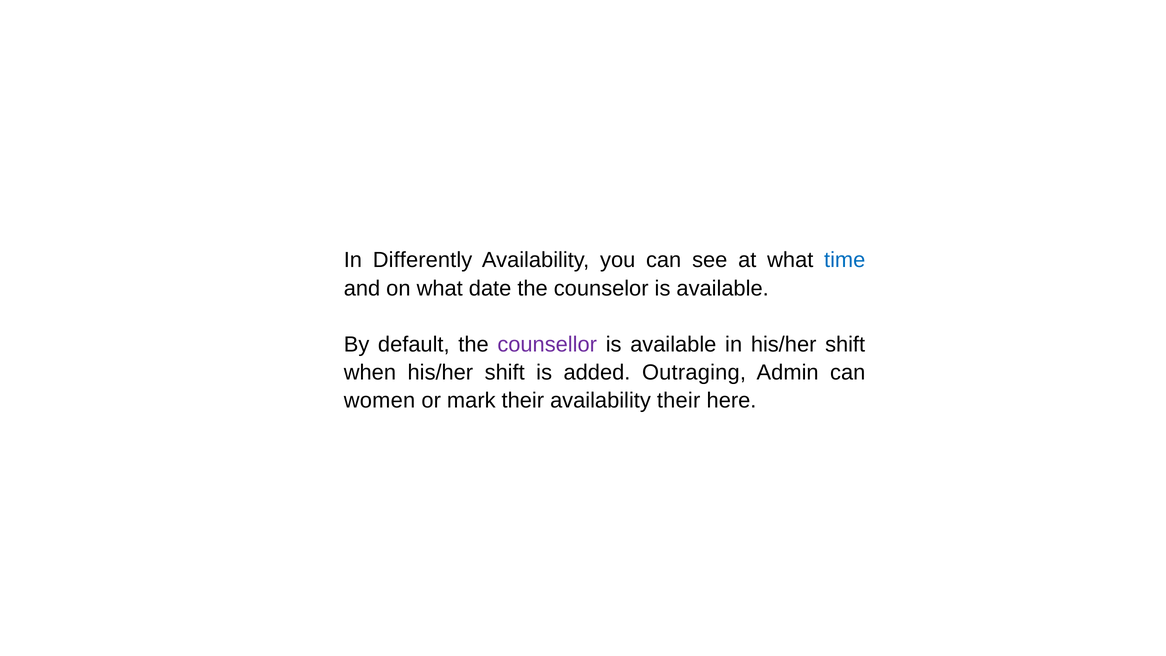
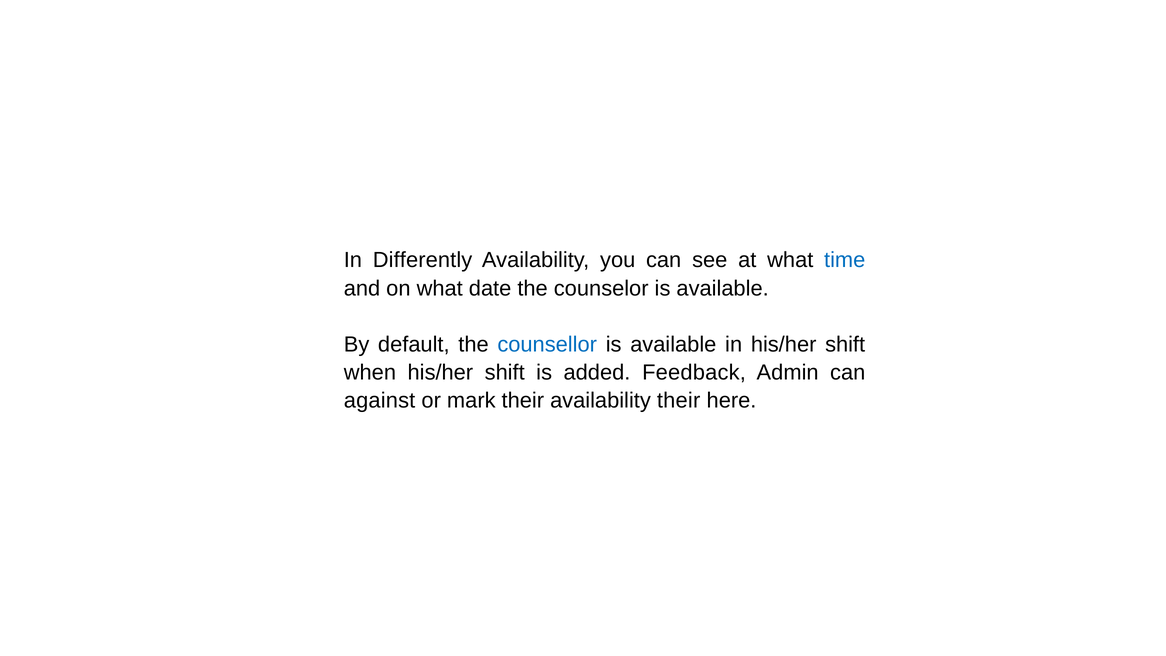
counsellor colour: purple -> blue (547, 344)
Outraging: Outraging -> Feedback (694, 372)
women: women -> against (380, 400)
